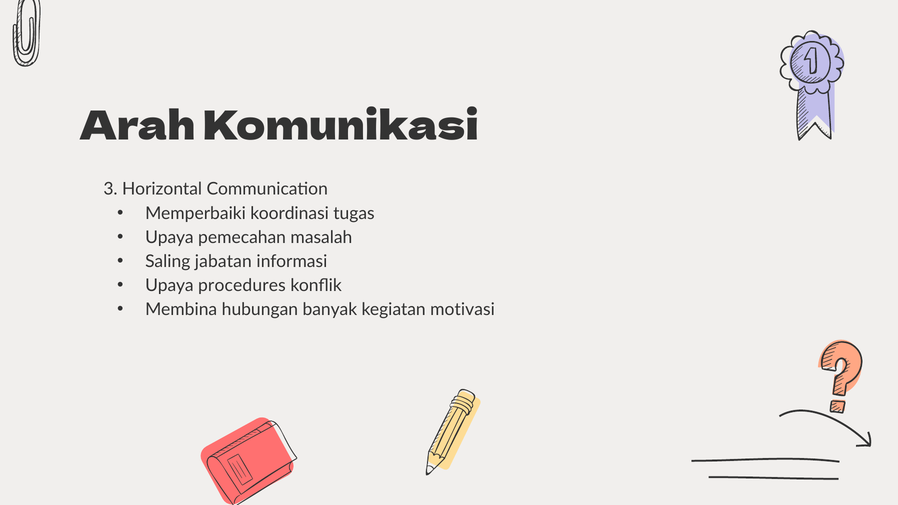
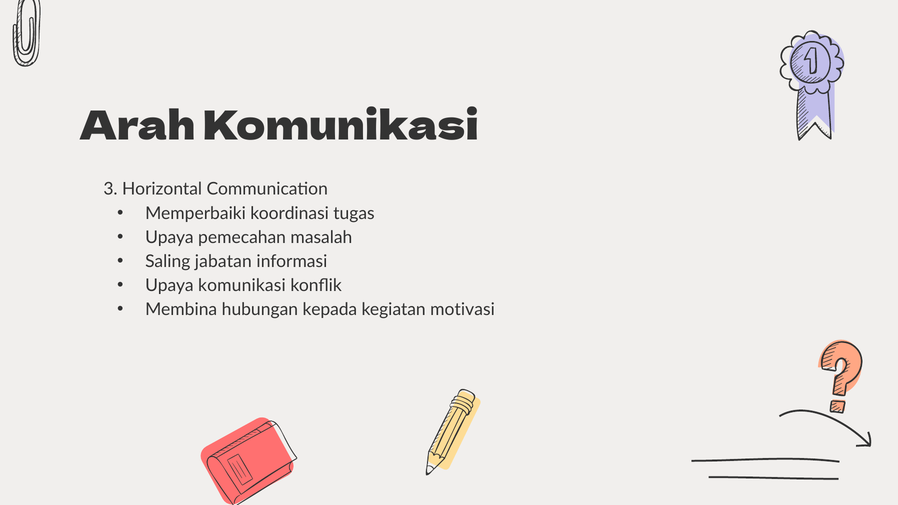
Upaya procedures: procedures -> komunikasi (242, 286)
banyak: banyak -> kepada (330, 310)
